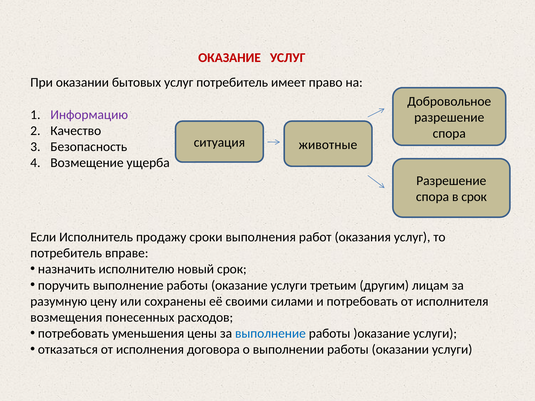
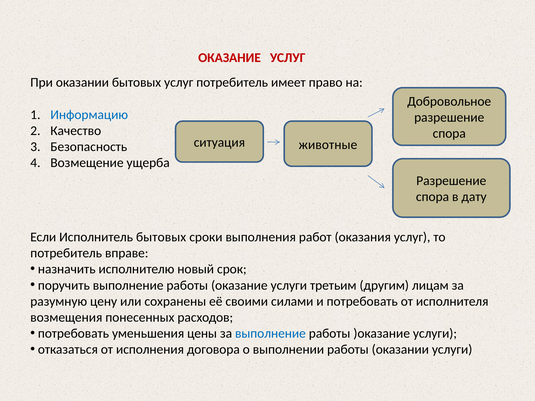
Информацию colour: purple -> blue (89, 115)
в срок: срок -> дату (474, 197)
Исполнитель продажу: продажу -> бытовых (161, 237)
